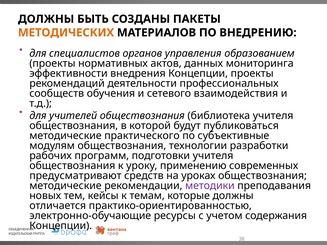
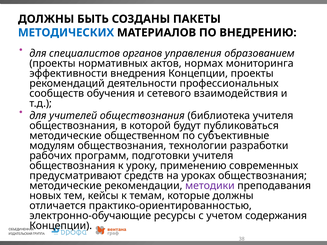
МЕТОДИЧЕСКИХ colour: orange -> blue (66, 33)
данных: данных -> нормах (204, 64)
практического: практического -> общественном (142, 136)
